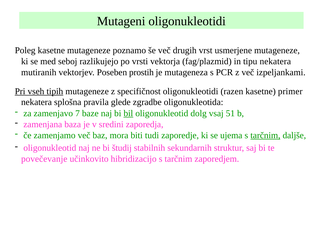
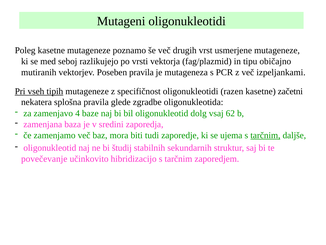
tipu nekatera: nekatera -> običajno (275, 61)
Poseben prostih: prostih -> pravila (141, 72)
primer: primer -> začetni (290, 91)
7: 7 -> 4 (78, 113)
bil underline: present -> none (128, 113)
51: 51 -> 62 (230, 113)
